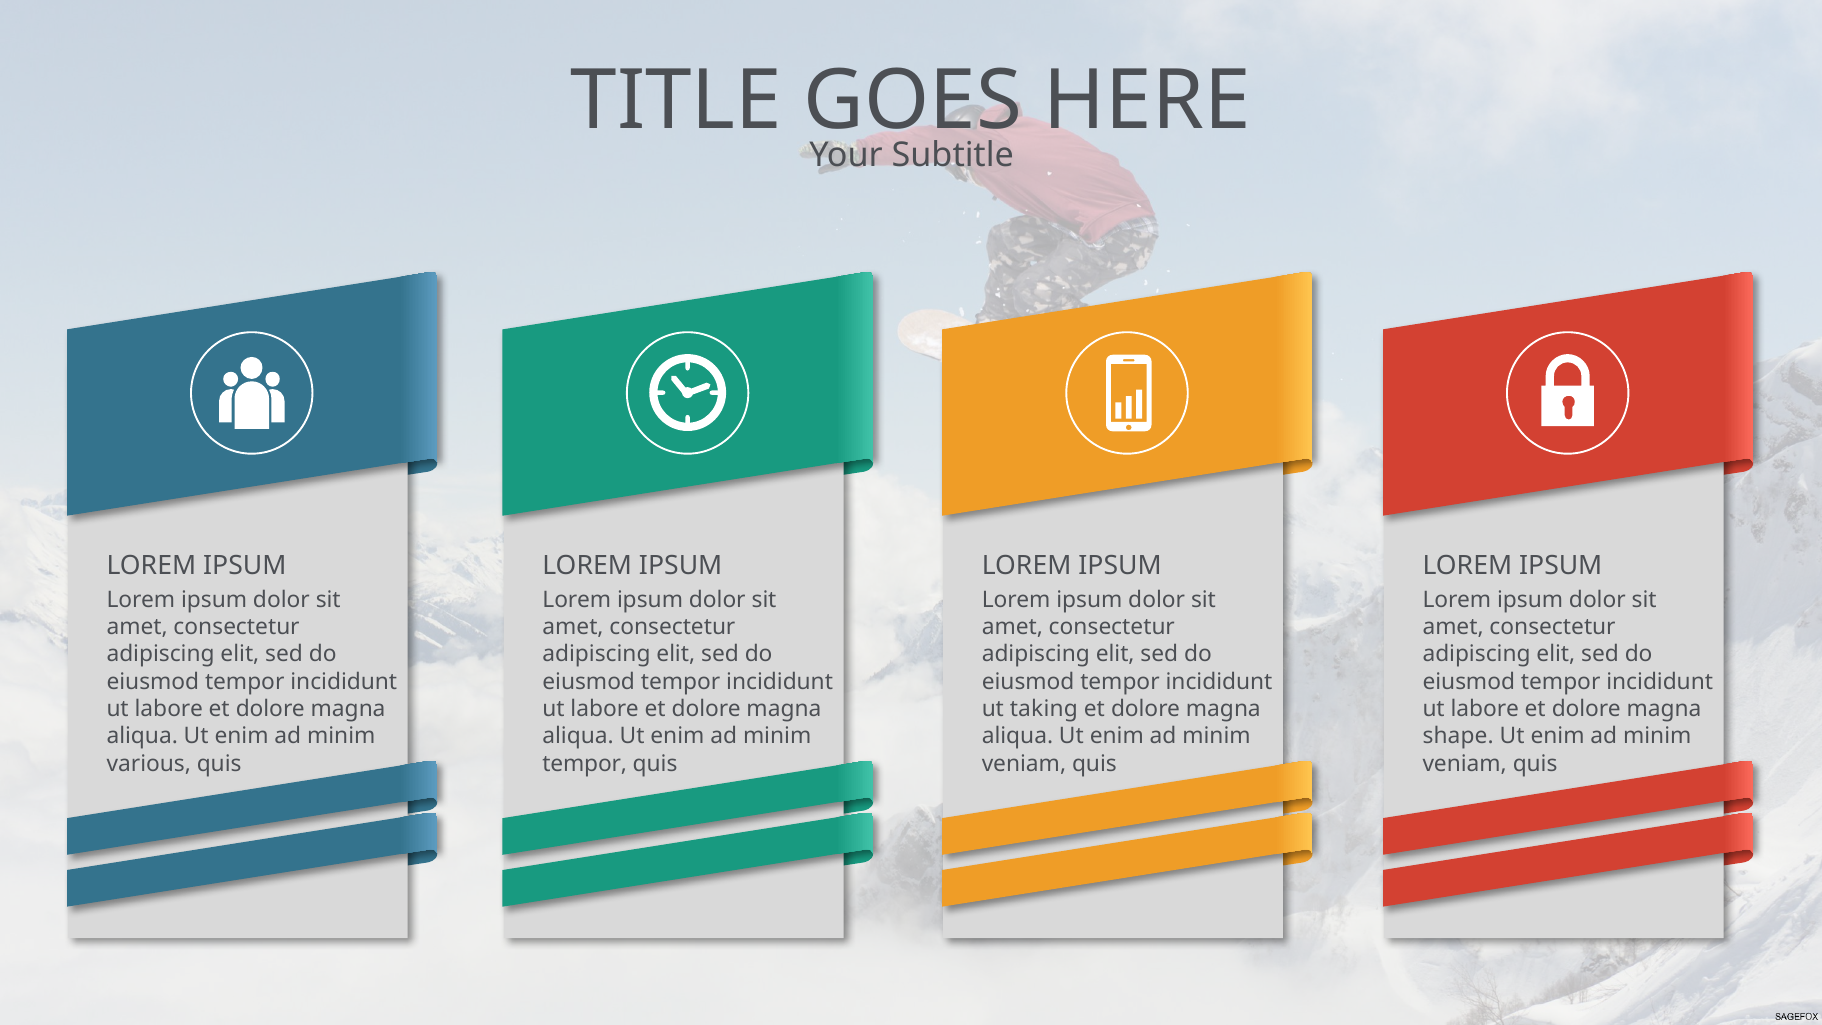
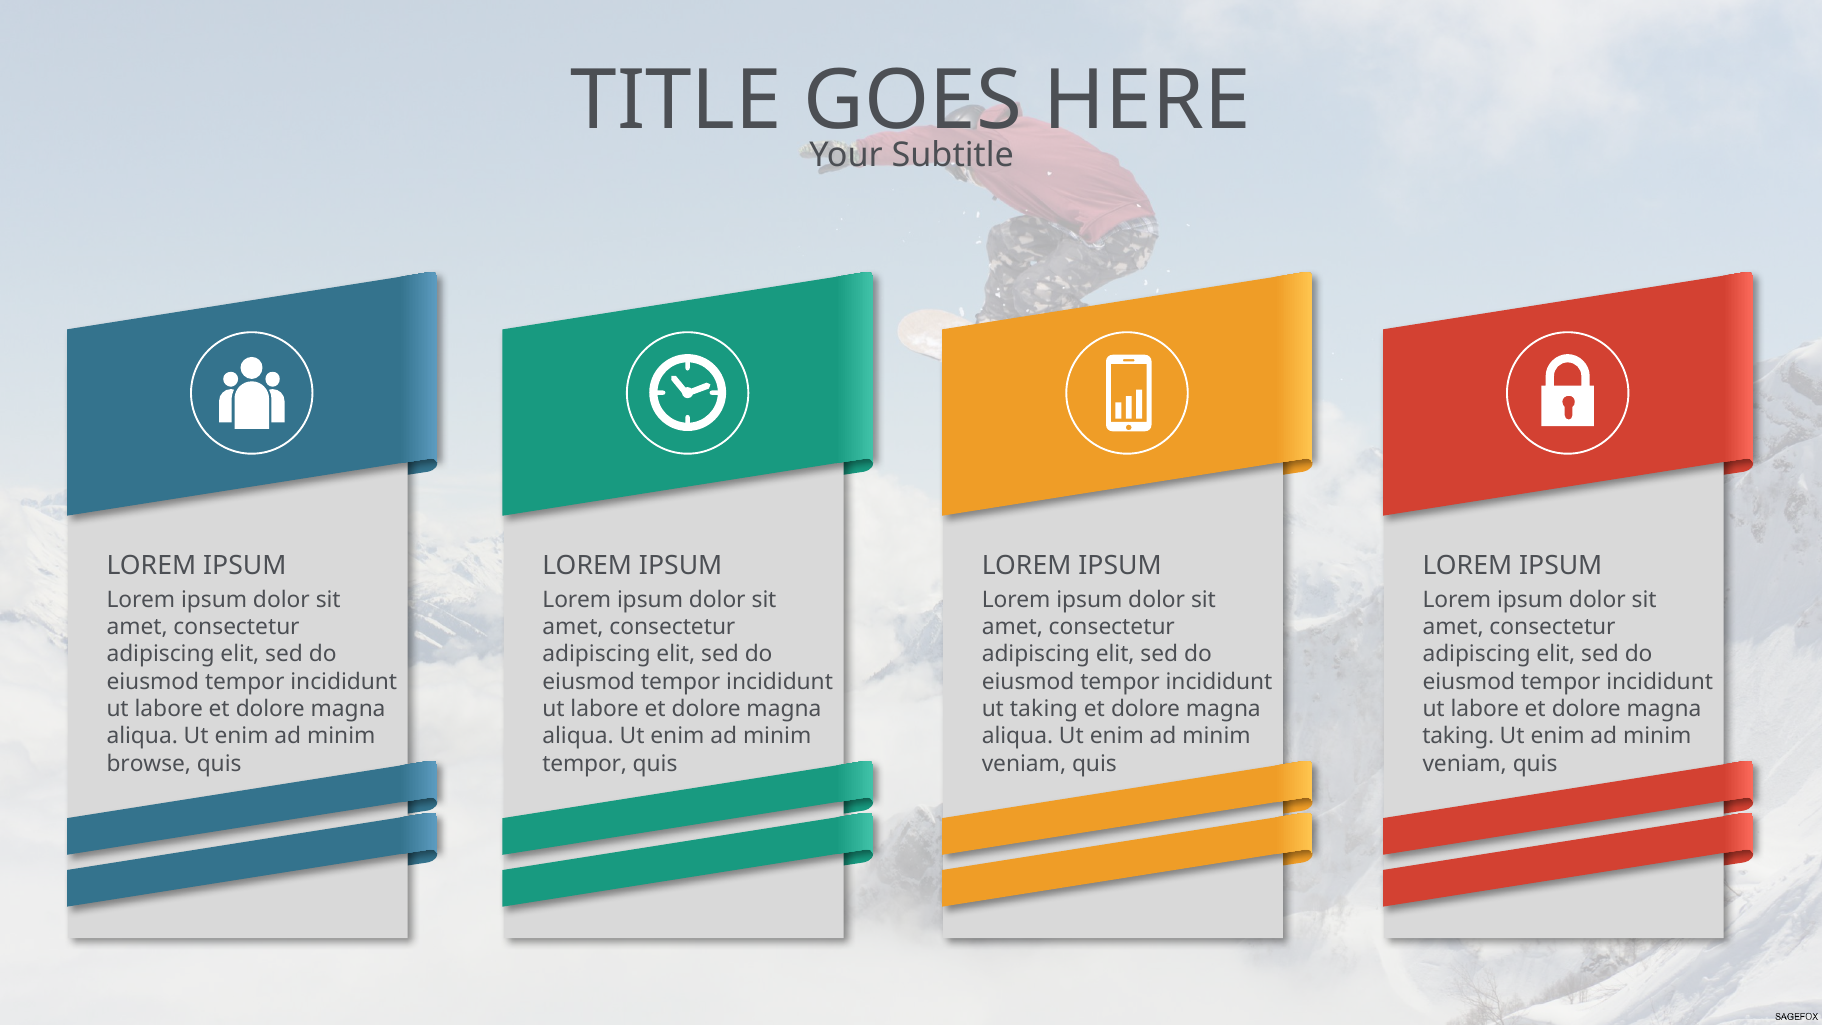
shape: shape -> taking (1458, 736)
various: various -> browse (149, 764)
